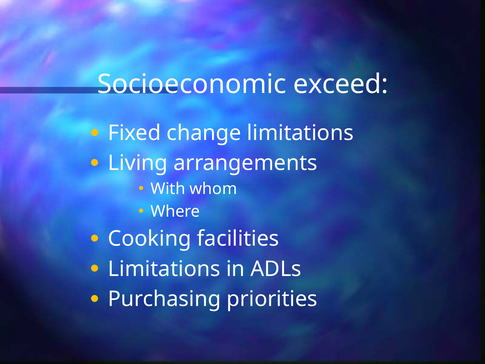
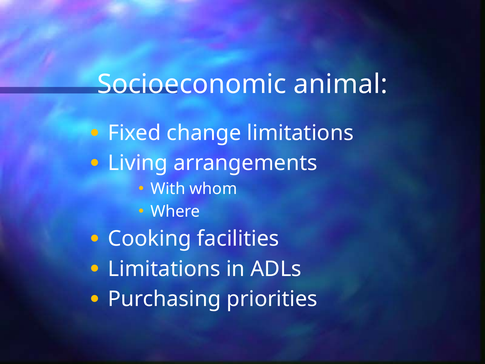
exceed: exceed -> animal (341, 84)
